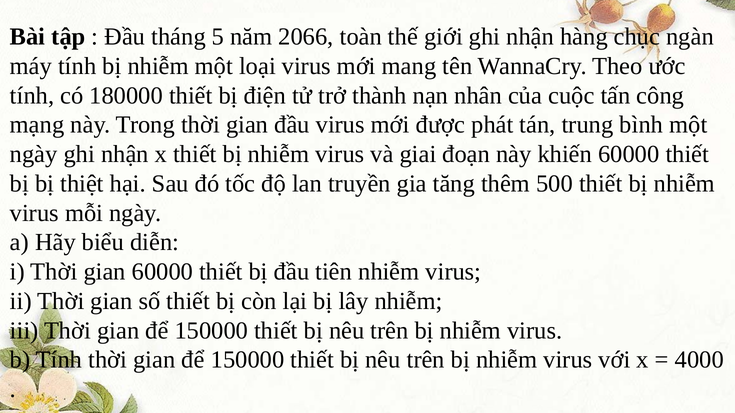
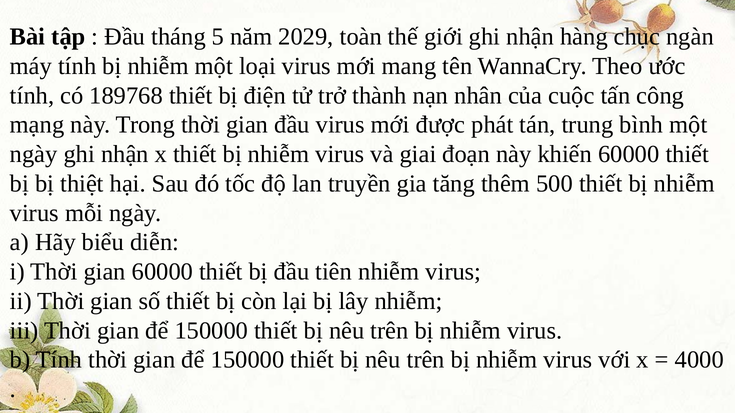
2066: 2066 -> 2029 (306, 37)
180000: 180000 -> 189768 (126, 96)
